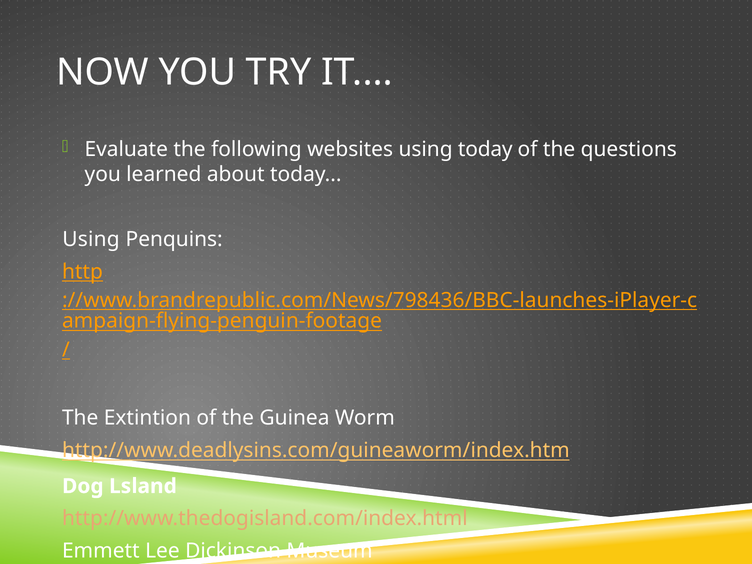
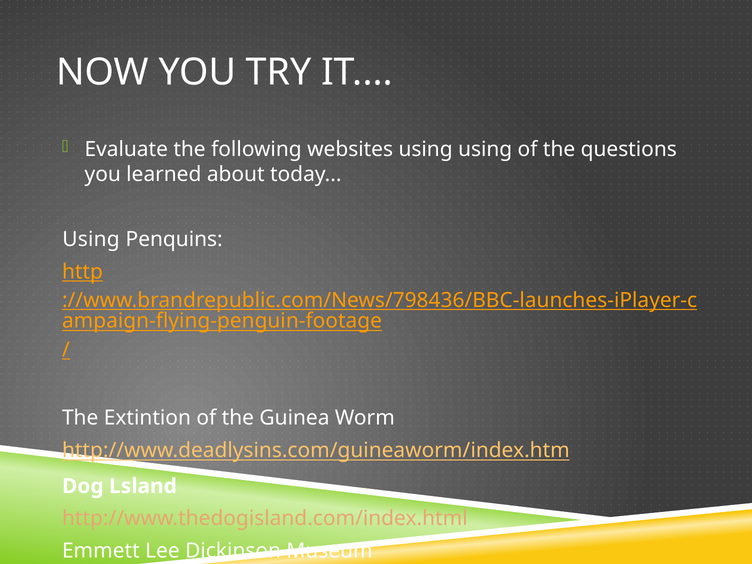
using today: today -> using (485, 149)
